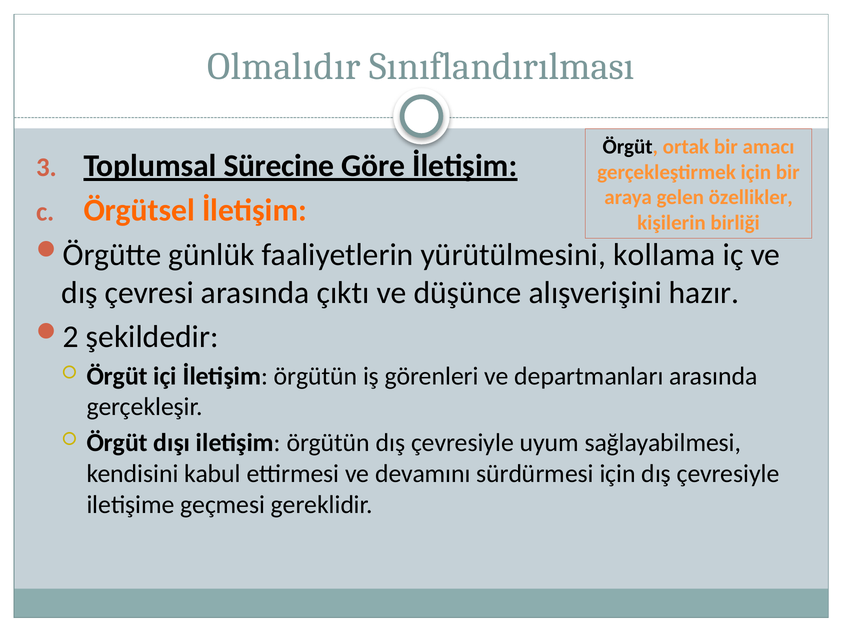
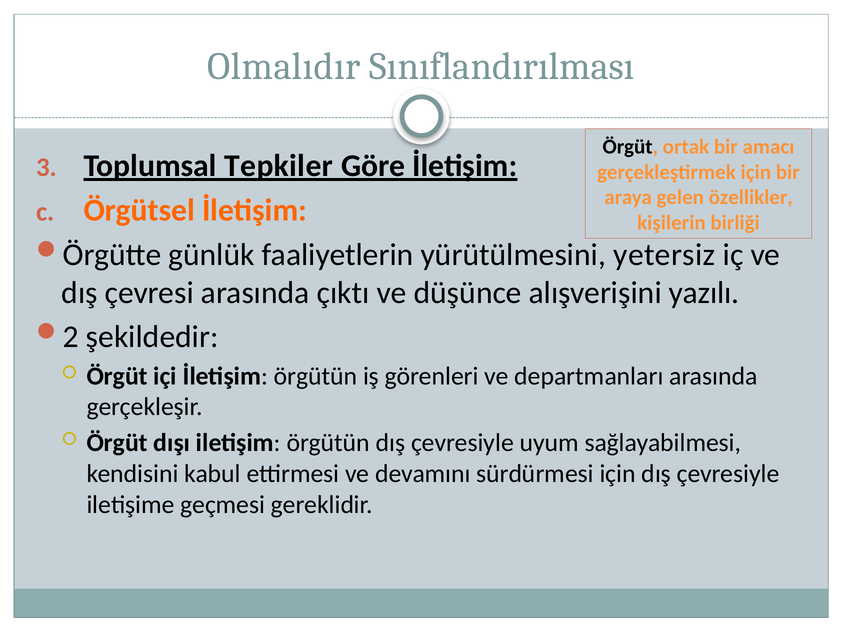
Sürecine: Sürecine -> Tepkiler (279, 166)
kollama: kollama -> yetersiz (664, 255)
hazır: hazır -> yazılı (704, 293)
